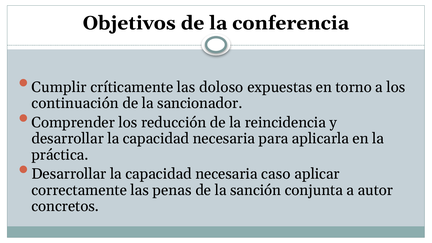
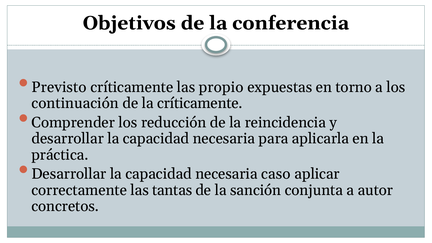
Cumplir: Cumplir -> Previsto (59, 87)
doloso: doloso -> propio (221, 87)
la sancionador: sancionador -> críticamente (200, 103)
penas: penas -> tantas (172, 190)
